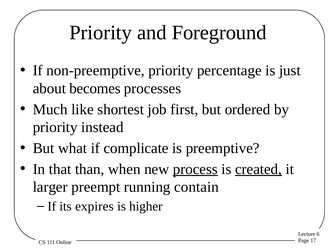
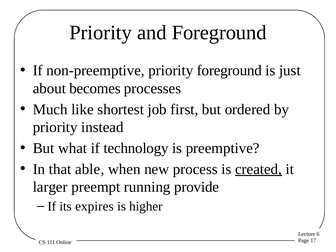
priority percentage: percentage -> foreground (229, 70)
complicate: complicate -> technology (136, 148)
than: than -> able (90, 169)
process underline: present -> none (195, 169)
contain: contain -> provide (197, 187)
